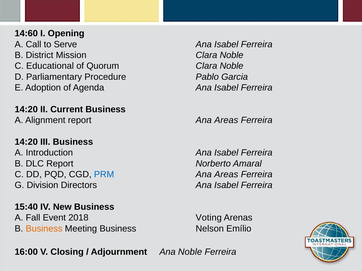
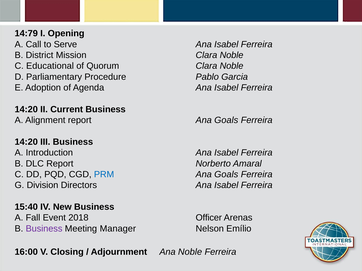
14:60: 14:60 -> 14:79 (26, 34)
report Ana Areas: Areas -> Goals (226, 120)
Areas: Areas -> Goals (226, 175)
Voting: Voting -> Officer (209, 218)
Business colour: orange -> purple (44, 229)
Meeting Business: Business -> Manager (118, 229)
